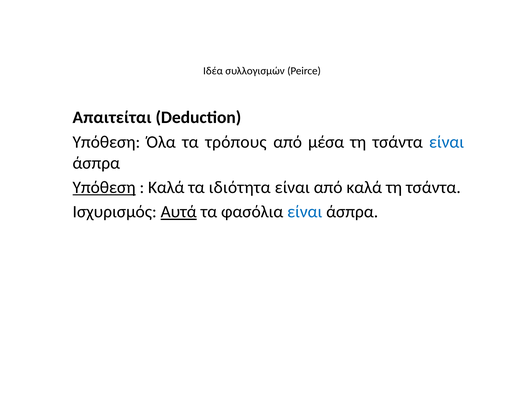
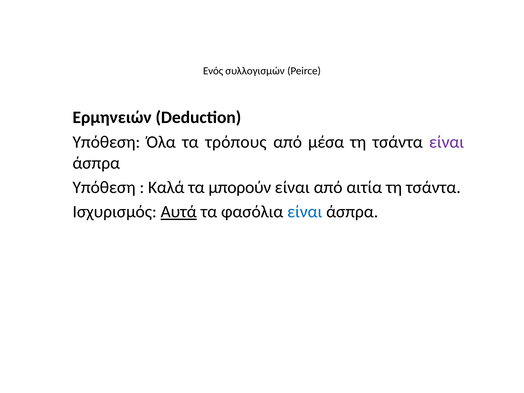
Ιδέα: Ιδέα -> Ενός (213, 71)
Απαιτείται: Απαιτείται -> Ερμηνειών (112, 118)
είναι colour: blue -> purple (447, 142)
Υπόθεση underline: present -> none (104, 187)
ιδιότητα: ιδιότητα -> μπορούν (240, 187)
από καλά: καλά -> αιτία (364, 187)
